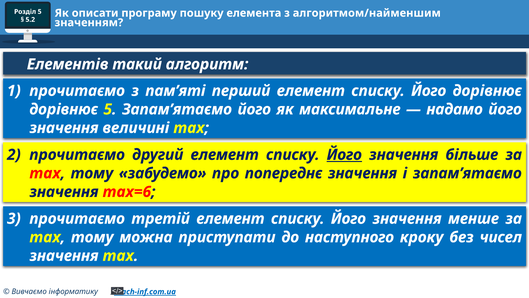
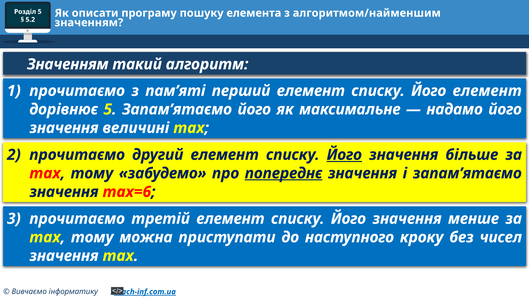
Елементів: Елементів -> Значенням (68, 64)
Його дорівнює: дорівнює -> елемент (487, 91)
попереднє underline: none -> present (284, 173)
